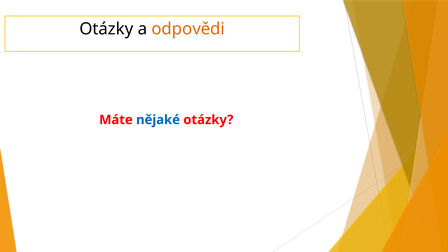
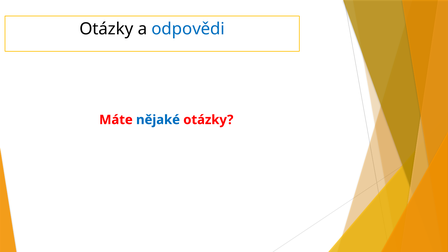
odpovědi colour: orange -> blue (188, 29)
